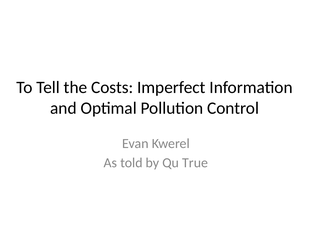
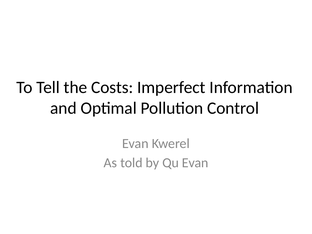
Qu True: True -> Evan (195, 163)
